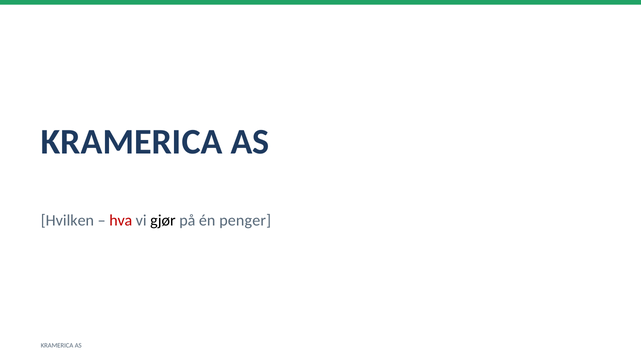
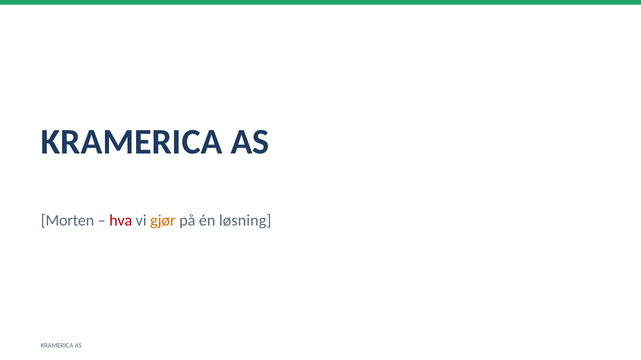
Hvilken: Hvilken -> Morten (68, 221)
gjør colour: black -> orange (163, 221)
penger: penger -> løsning (245, 221)
